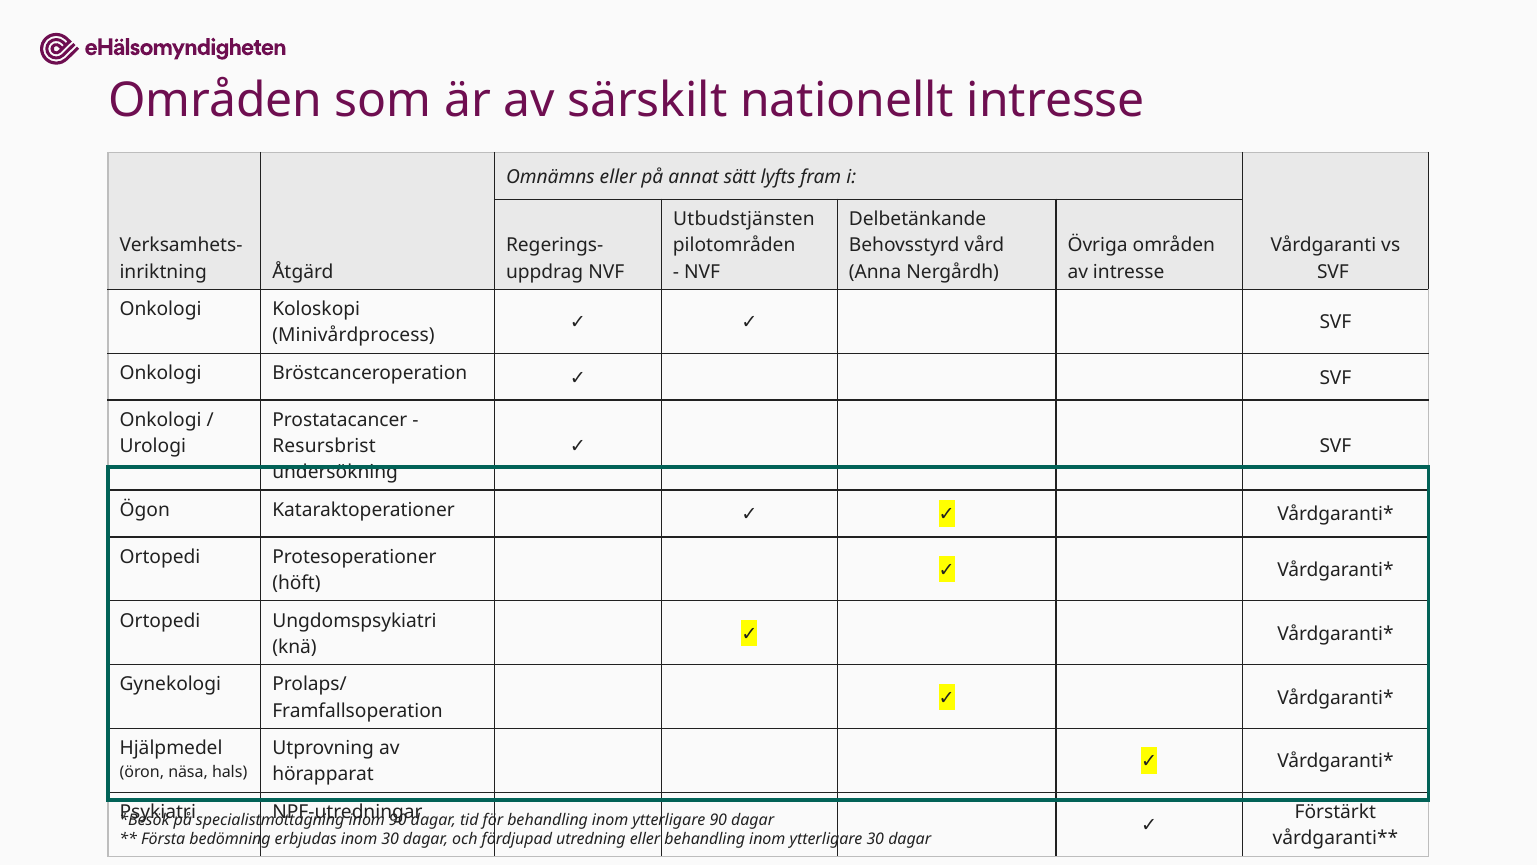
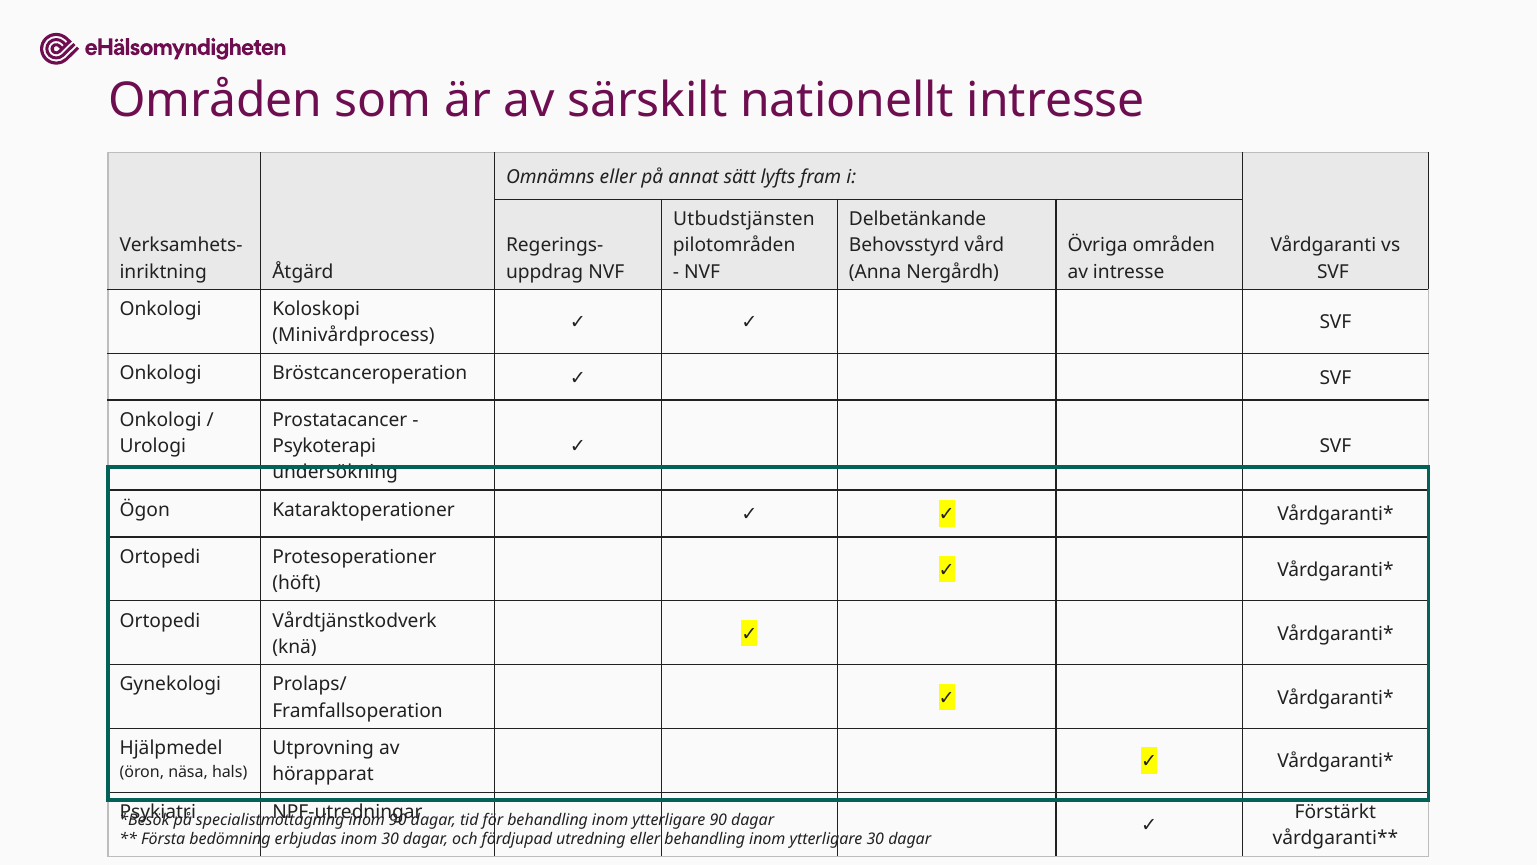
Resursbrist: Resursbrist -> Psykoterapi (324, 446)
Ungdomspsykiatri: Ungdomspsykiatri -> Vårdtjänstkodverk (354, 620)
